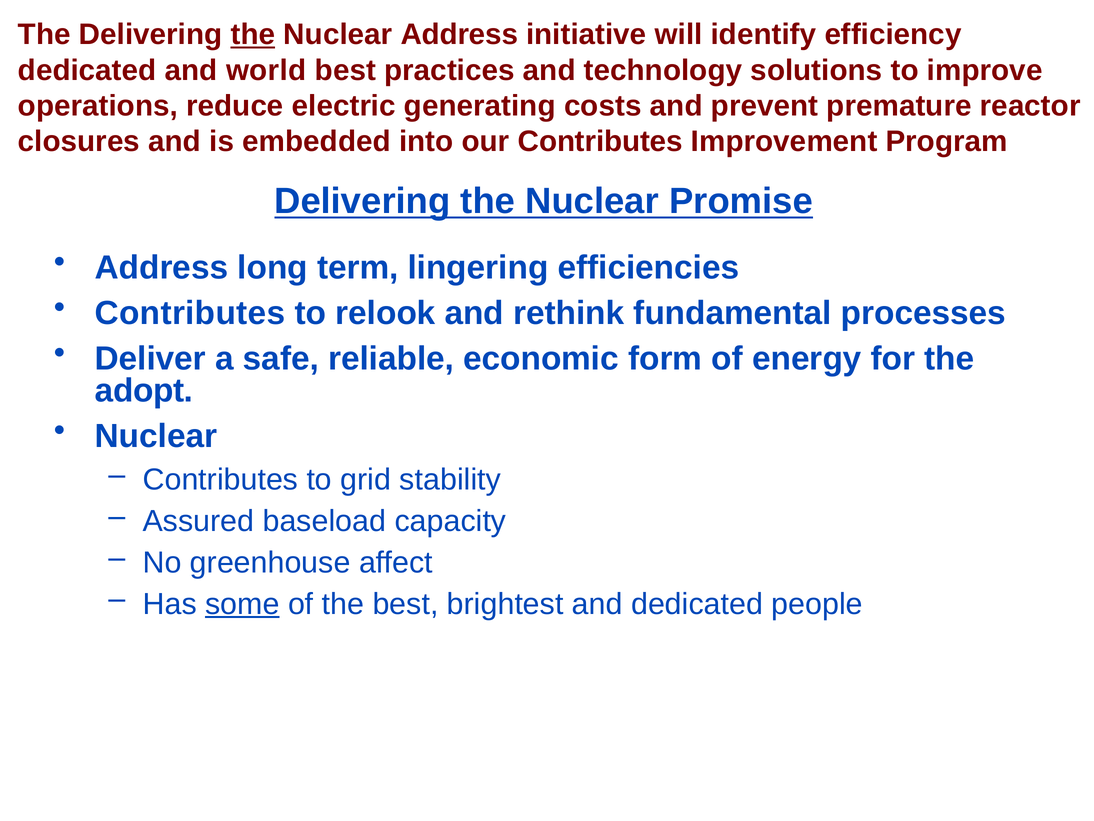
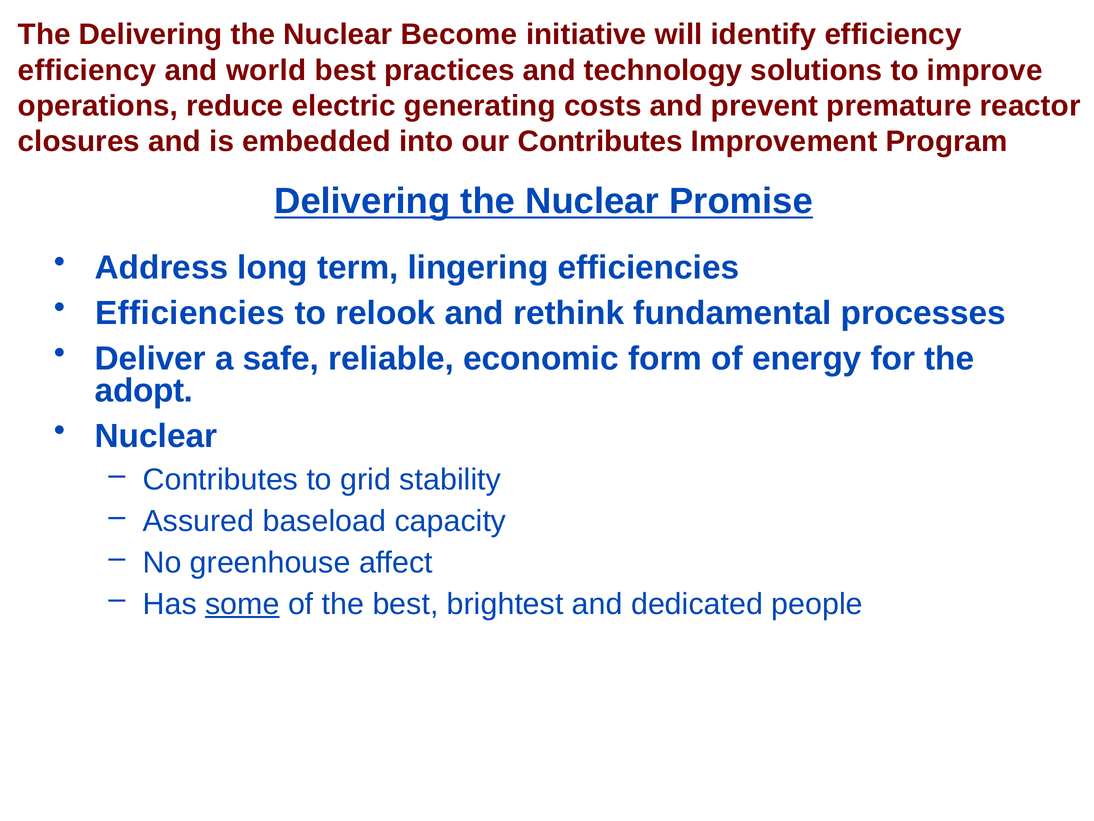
the underline: present -> none (253, 35)
Nuclear Address: Address -> Become (459, 35)
dedicated: dedicated -> efficiency (87, 70)
Contributes: Contributes -> Efficiencies (190, 313)
